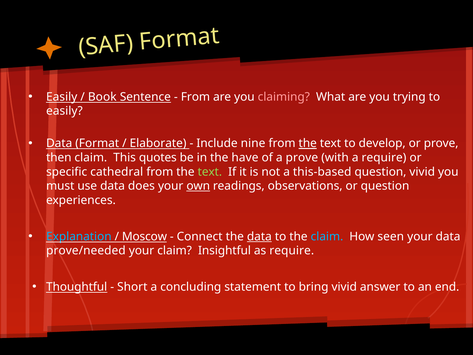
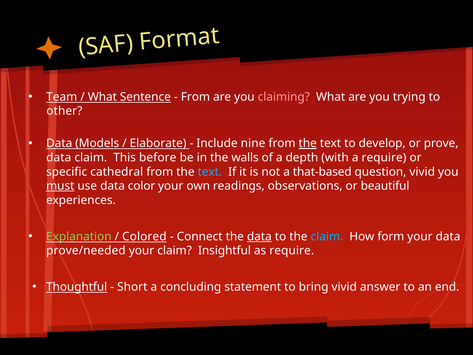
Easily: Easily -> Team (62, 97)
Book: Book -> What (102, 97)
easily: easily -> other (64, 111)
Format: Format -> Models (97, 143)
then: then -> data (59, 158)
quotes: quotes -> before (158, 158)
have: have -> walls (245, 158)
a prove: prove -> depth (302, 158)
text colour: light green -> light blue (210, 172)
this-based: this-based -> that-based (322, 172)
must underline: none -> present (60, 186)
does: does -> color (142, 186)
own underline: present -> none (198, 186)
or question: question -> beautiful (385, 186)
Explanation colour: light blue -> light green (79, 236)
Moscow: Moscow -> Colored (144, 236)
seen: seen -> form (391, 236)
